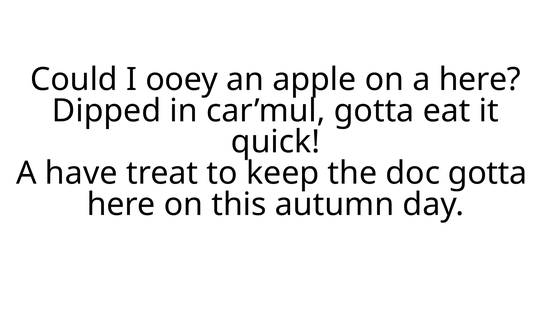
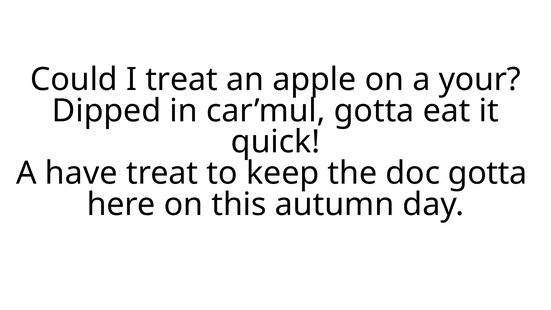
I ooey: ooey -> treat (182, 79)
a here: here -> your (480, 79)
